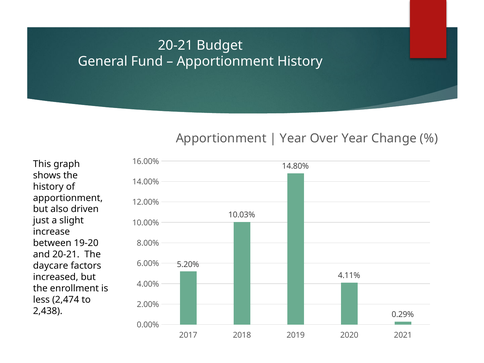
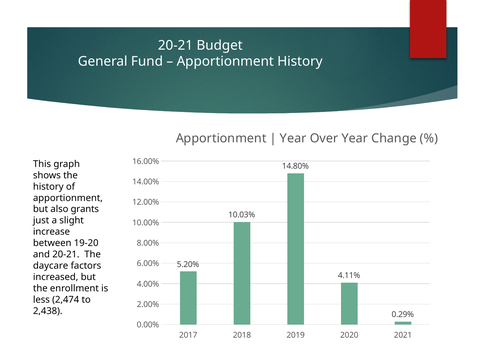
driven: driven -> grants (85, 209)
